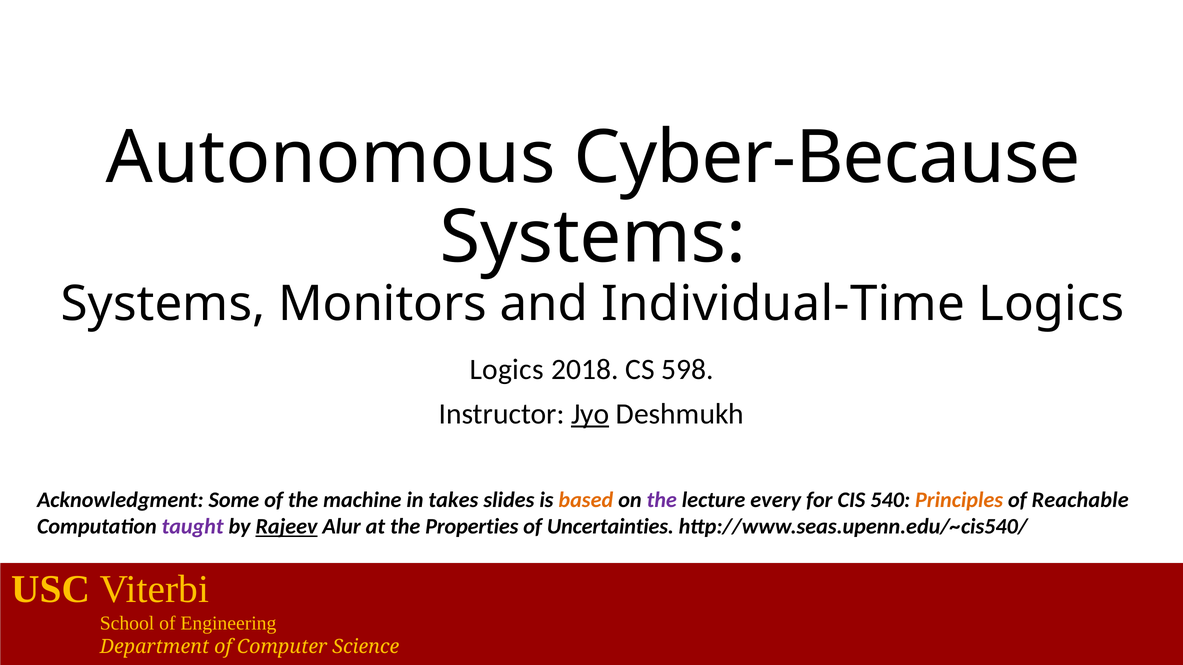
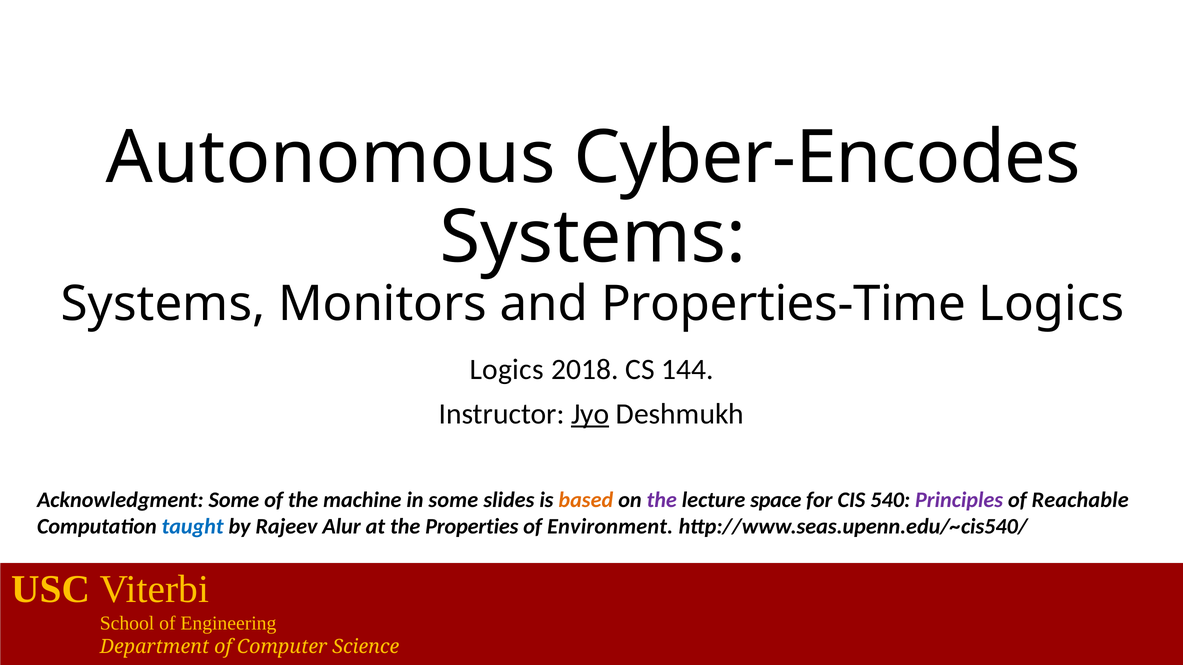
Cyber-Because: Cyber-Because -> Cyber-Encodes (827, 158)
Individual-Time: Individual-Time -> Properties-Time (783, 304)
598: 598 -> 144 (688, 370)
in takes: takes -> some (453, 500)
every: every -> space (776, 500)
Principles colour: orange -> purple (959, 500)
taught colour: purple -> blue (193, 527)
Rajeev underline: present -> none (286, 527)
Uncertainties: Uncertainties -> Environment (610, 527)
